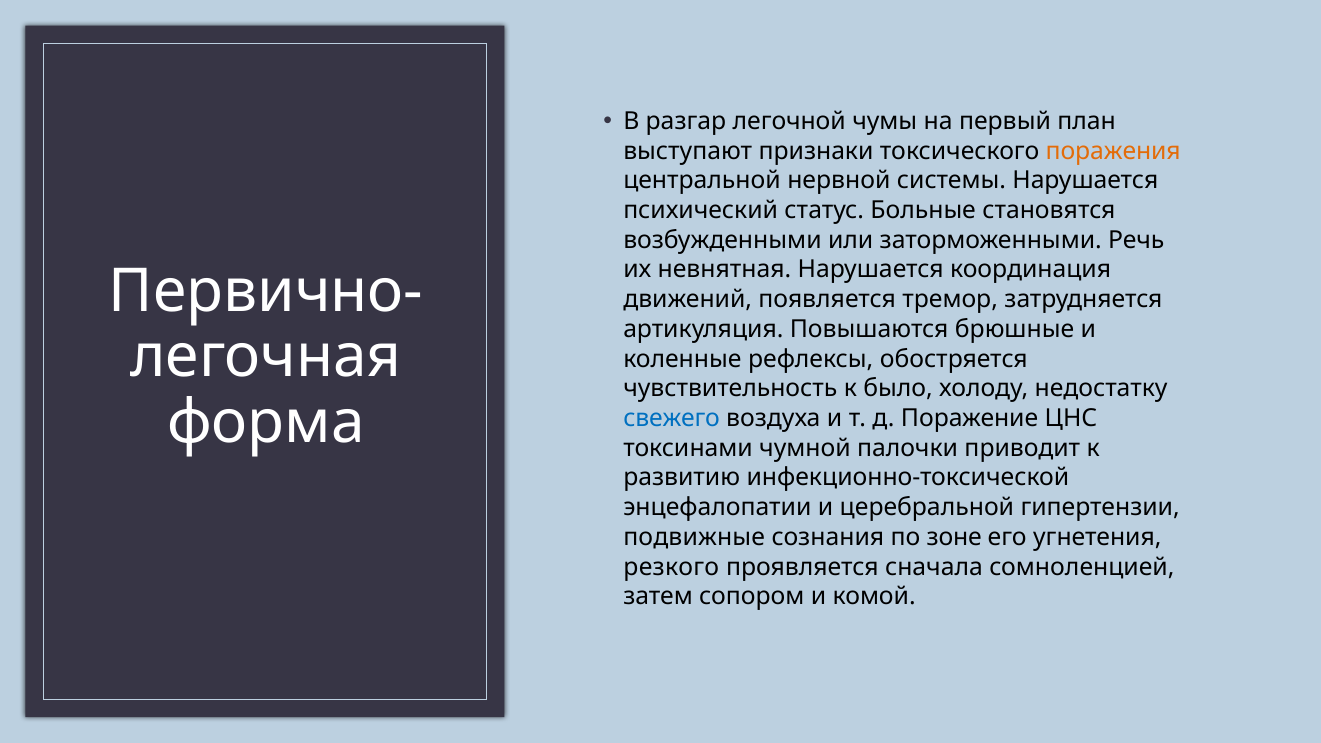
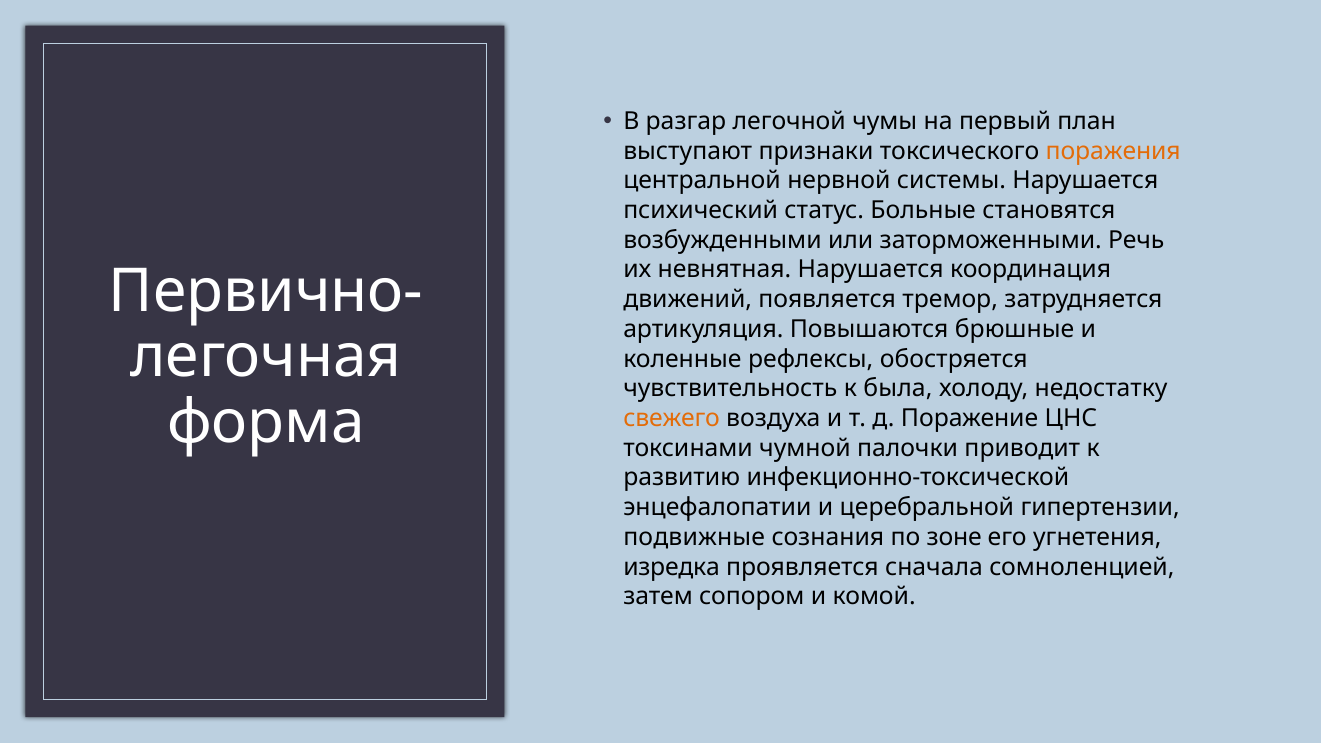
было: было -> была (898, 389)
свежего colour: blue -> orange (672, 418)
резкого: резкого -> изредка (672, 567)
